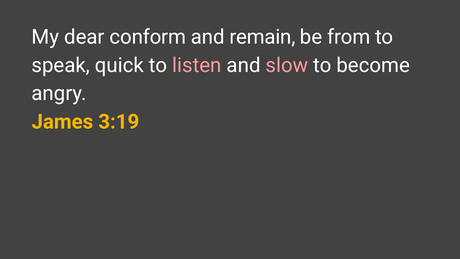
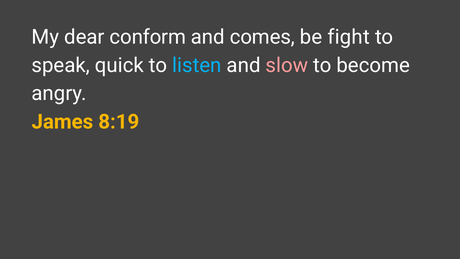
remain: remain -> comes (262, 37)
from: from -> fight (349, 37)
listen colour: pink -> light blue (197, 65)
3:19: 3:19 -> 8:19 (119, 122)
